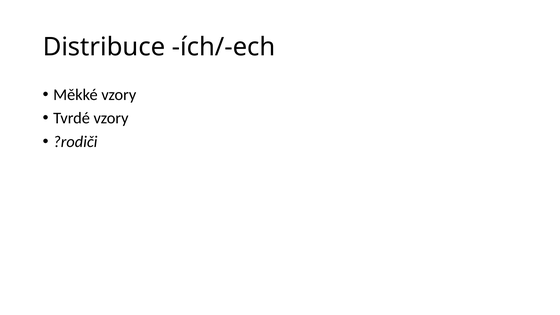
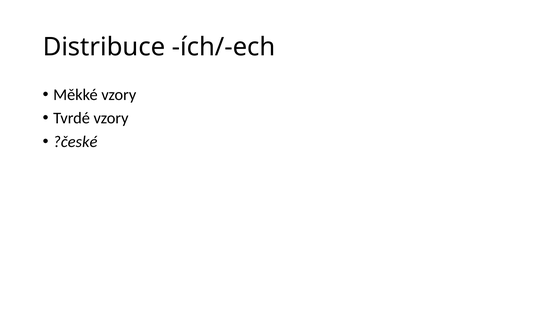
?rodiči: ?rodiči -> ?české (75, 142)
